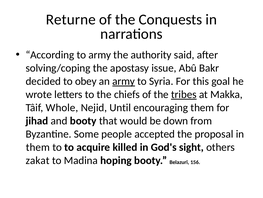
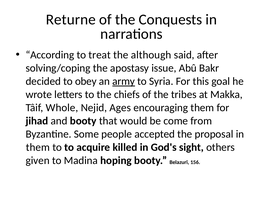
to army: army -> treat (100, 55)
authority: authority -> although (151, 55)
tribes underline: present -> none (184, 94)
Until: Until -> Ages (120, 107)
down: down -> come (176, 120)
zakat: zakat -> given (38, 160)
